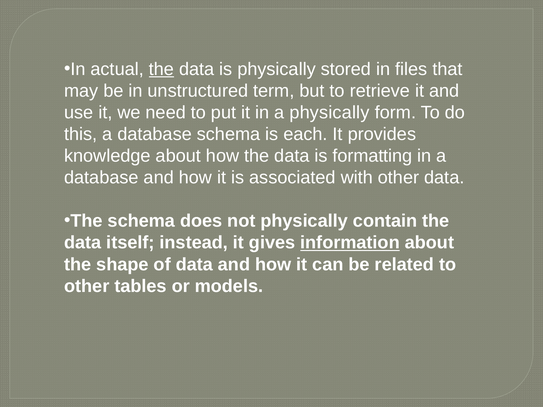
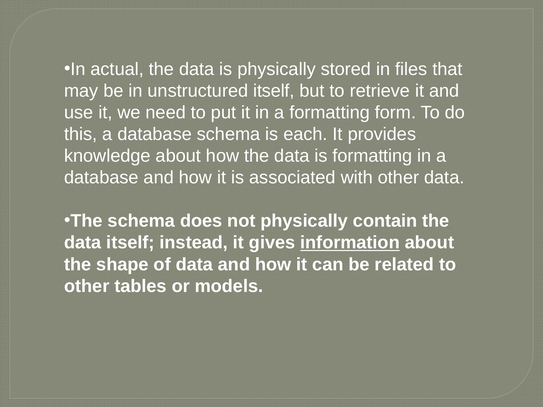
the underline: present -> none (161, 69)
unstructured term: term -> itself (274, 91)
a physically: physically -> formatting (330, 113)
